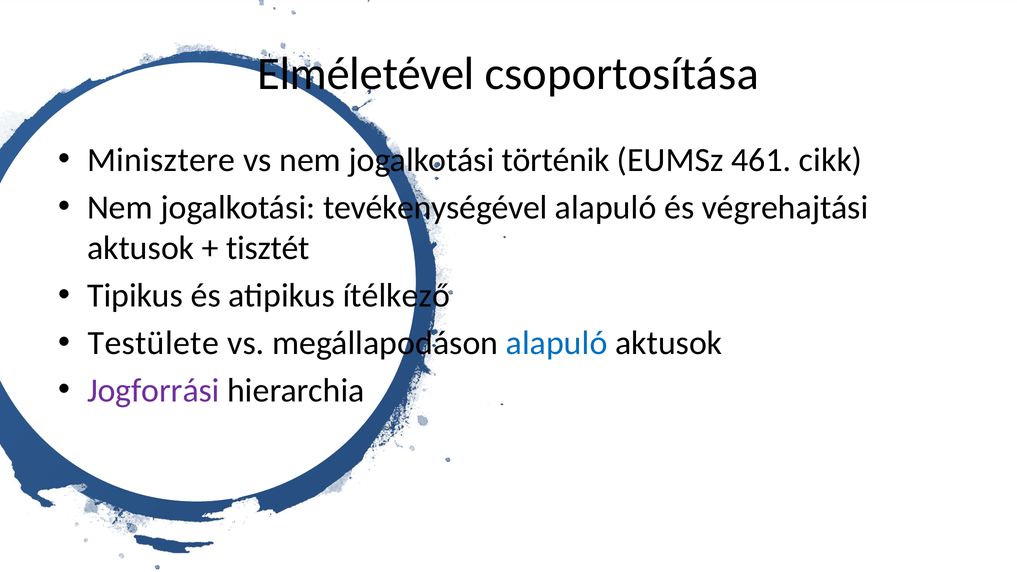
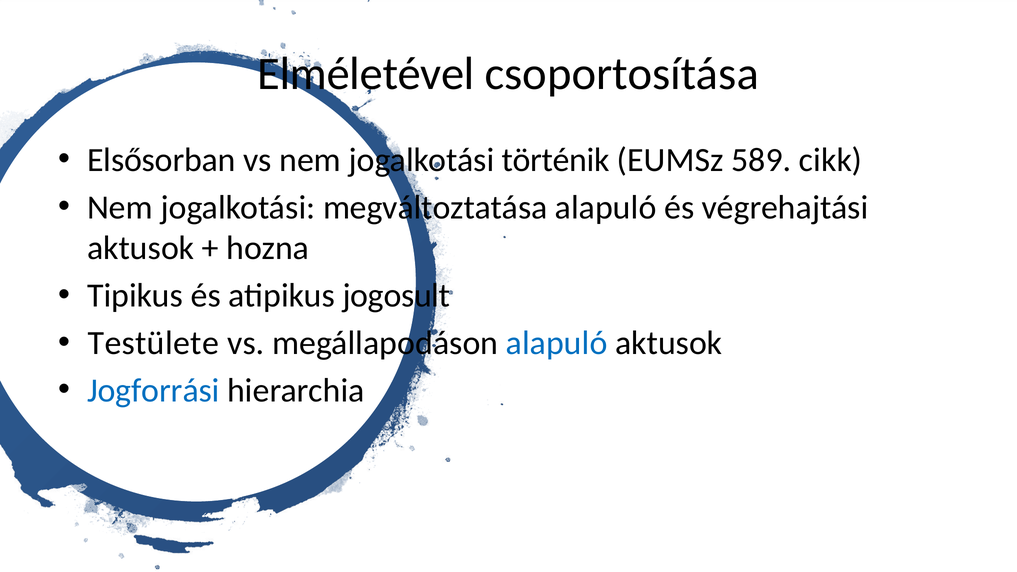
Minisztere: Minisztere -> Elsősorban (161, 160)
461: 461 -> 589 (761, 160)
tevékenységével: tevékenységével -> megváltoztatása (435, 207)
tisztét: tisztét -> hozna (268, 248)
ítélkező: ítélkező -> jogosult (396, 296)
Jogforrási colour: purple -> blue (153, 391)
